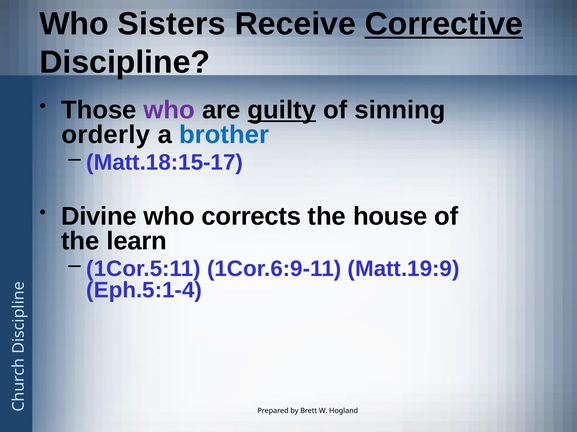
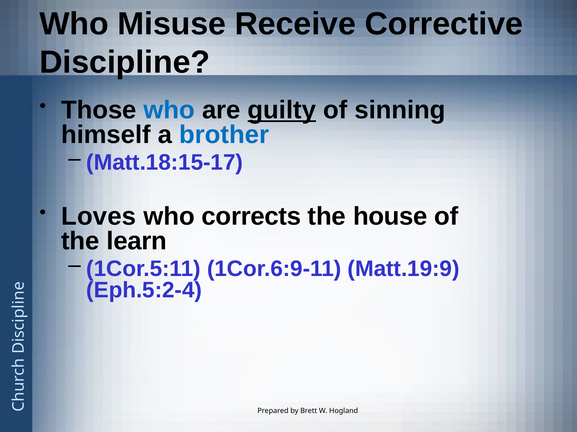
Sisters: Sisters -> Misuse (172, 24)
Corrective underline: present -> none (444, 24)
who colour: purple -> blue (169, 110)
orderly: orderly -> himself (106, 135)
Divine: Divine -> Loves (99, 217)
Eph.5:1-4: Eph.5:1-4 -> Eph.5:2-4 (144, 291)
